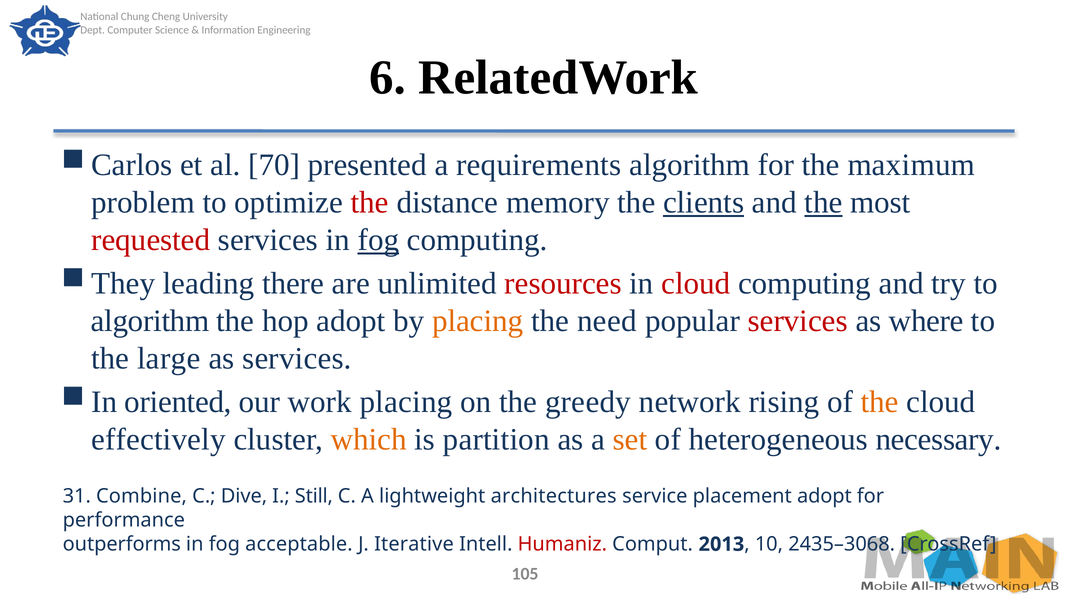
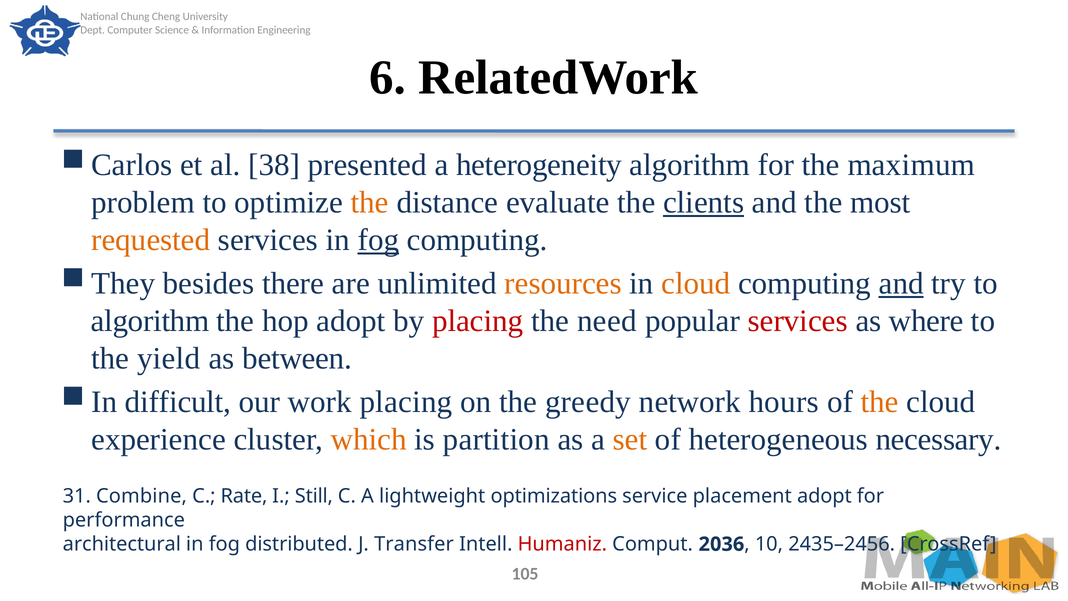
70: 70 -> 38 (274, 165)
requirements: requirements -> heterogeneity (539, 165)
the colour: red -> orange (370, 202)
memory: memory -> evaluate (558, 202)
the underline: present -> none (823, 202)
requested colour: red -> orange (151, 240)
leading: leading -> besides (209, 284)
resources colour: red -> orange (563, 284)
cloud colour: red -> orange (696, 284)
and underline: none -> present (901, 284)
placing colour: orange -> red (478, 321)
large: large -> yield (169, 358)
as services: services -> between (297, 358)
oriented: oriented -> difficult (178, 402)
rising: rising -> hours (784, 402)
effectively: effectively -> experience (159, 439)
Dive: Dive -> Rate (244, 496)
architectures: architectures -> optimizations (554, 496)
outperforms: outperforms -> architectural (122, 544)
acceptable: acceptable -> distributed (299, 544)
Iterative: Iterative -> Transfer (414, 544)
2013: 2013 -> 2036 (721, 544)
2435–3068: 2435–3068 -> 2435–2456 (842, 544)
